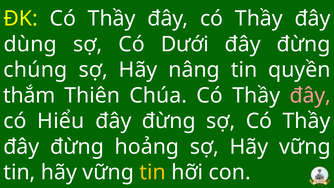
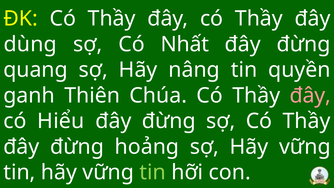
Dưới: Dưới -> Nhất (185, 44)
chúng: chúng -> quang (36, 70)
thắm: thắm -> ganh (29, 95)
tin colour: yellow -> light green (153, 172)
